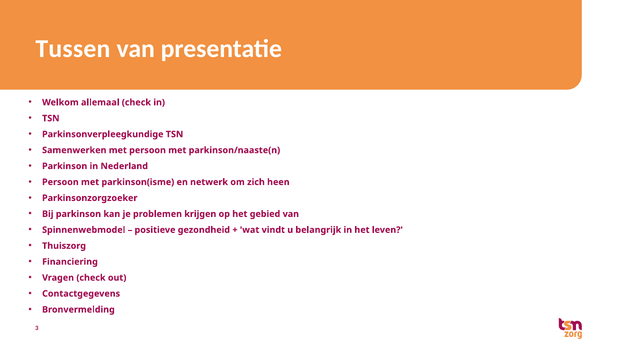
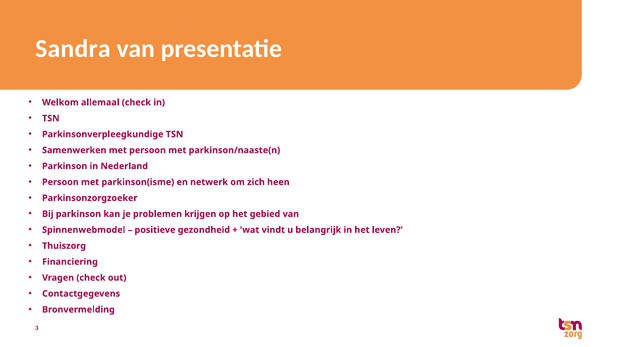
Tussen: Tussen -> Sandra (73, 49)
